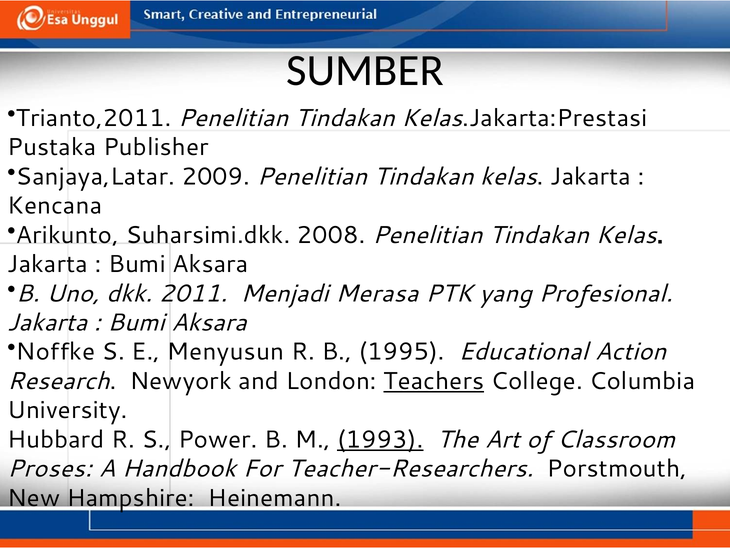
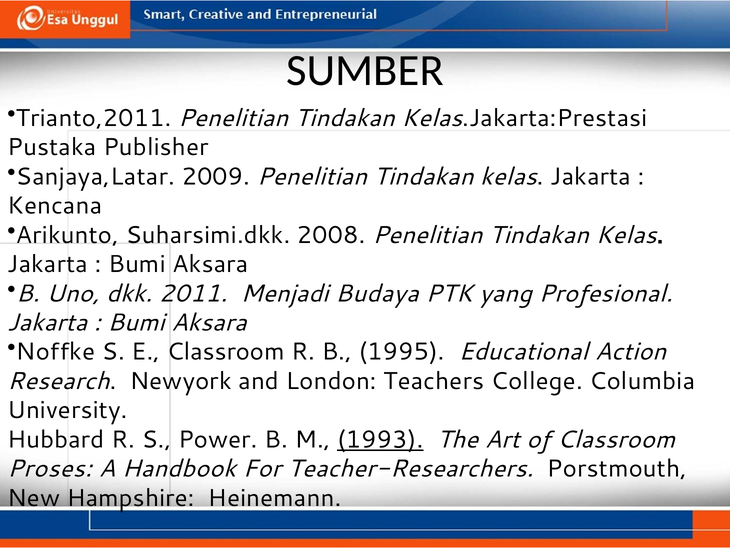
Merasa: Merasa -> Budaya (377, 293)
E Menyusun: Menyusun -> Classroom (226, 352)
Teachers underline: present -> none (434, 381)
